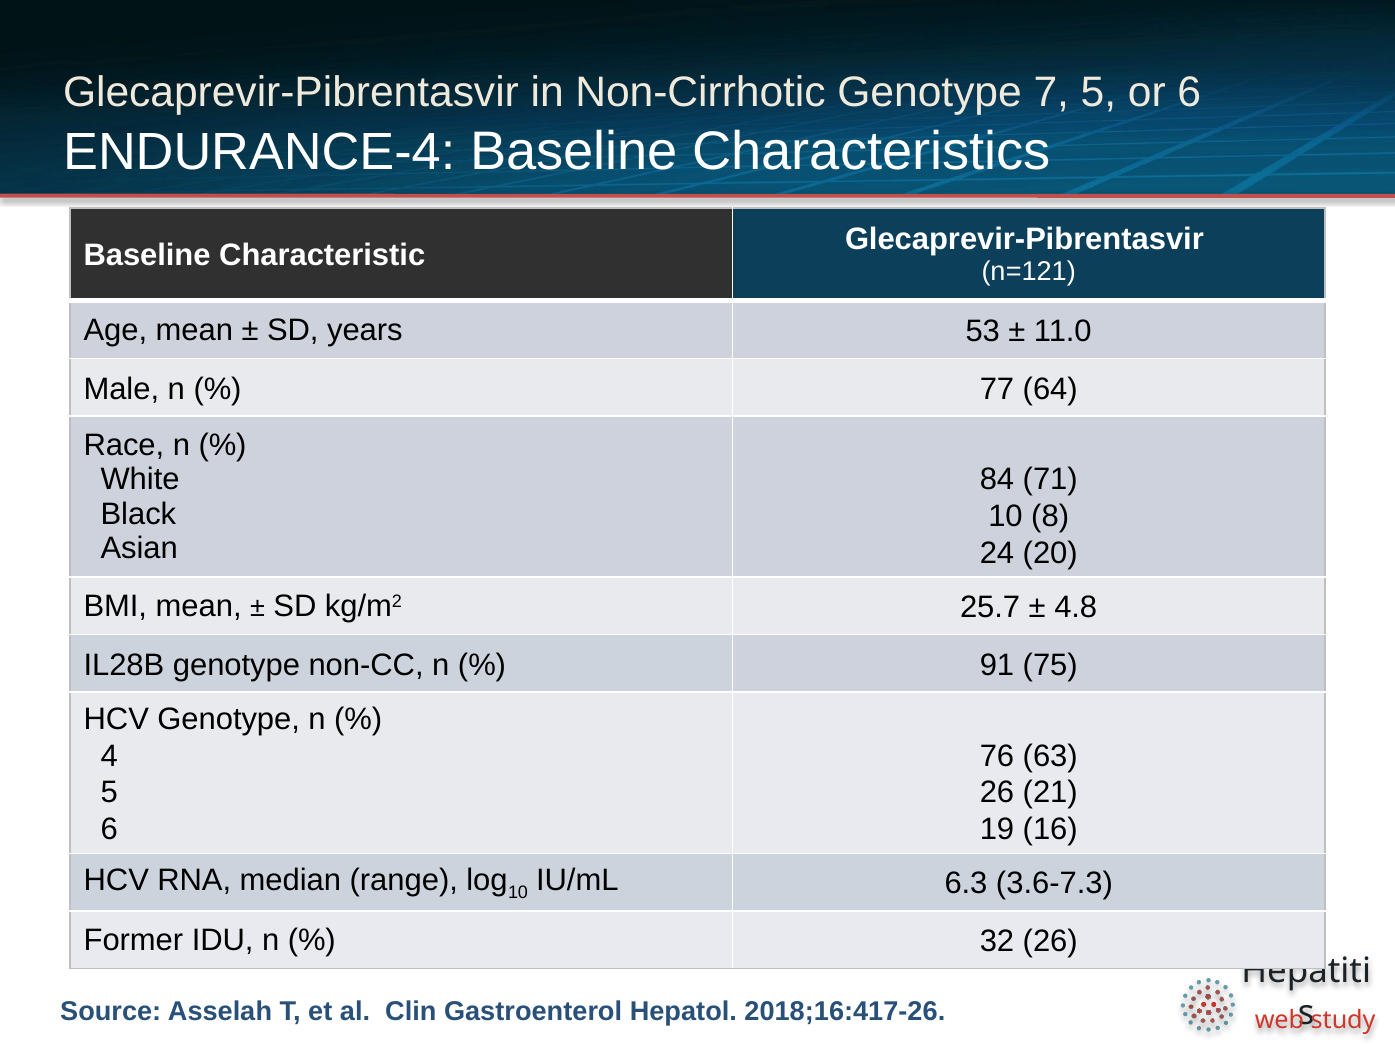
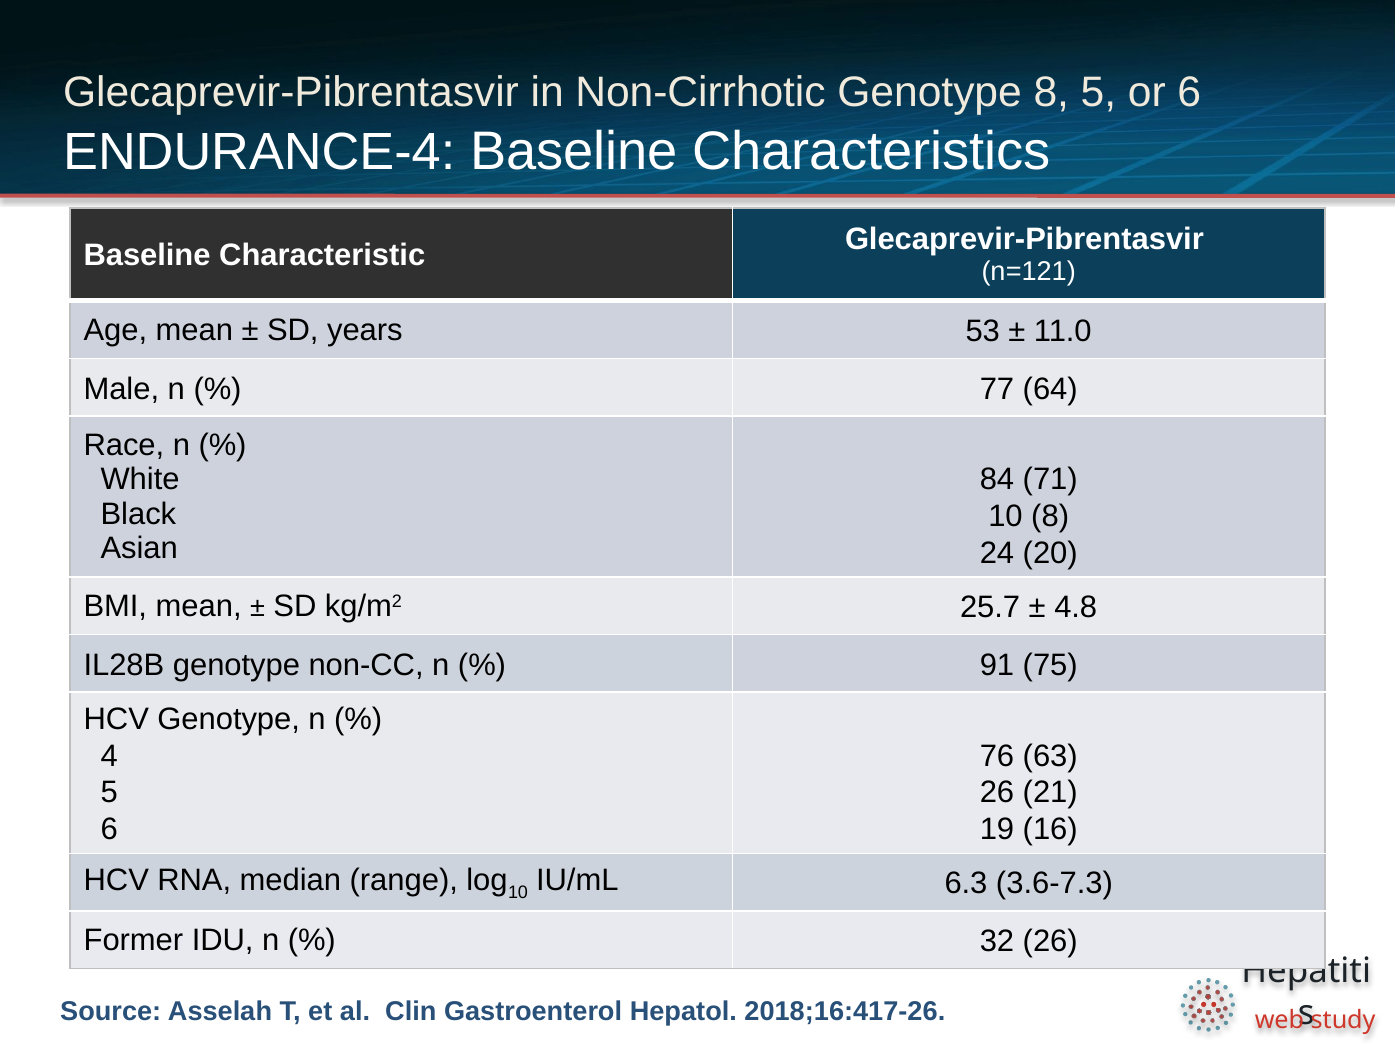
Genotype 7: 7 -> 8 (1051, 93)
